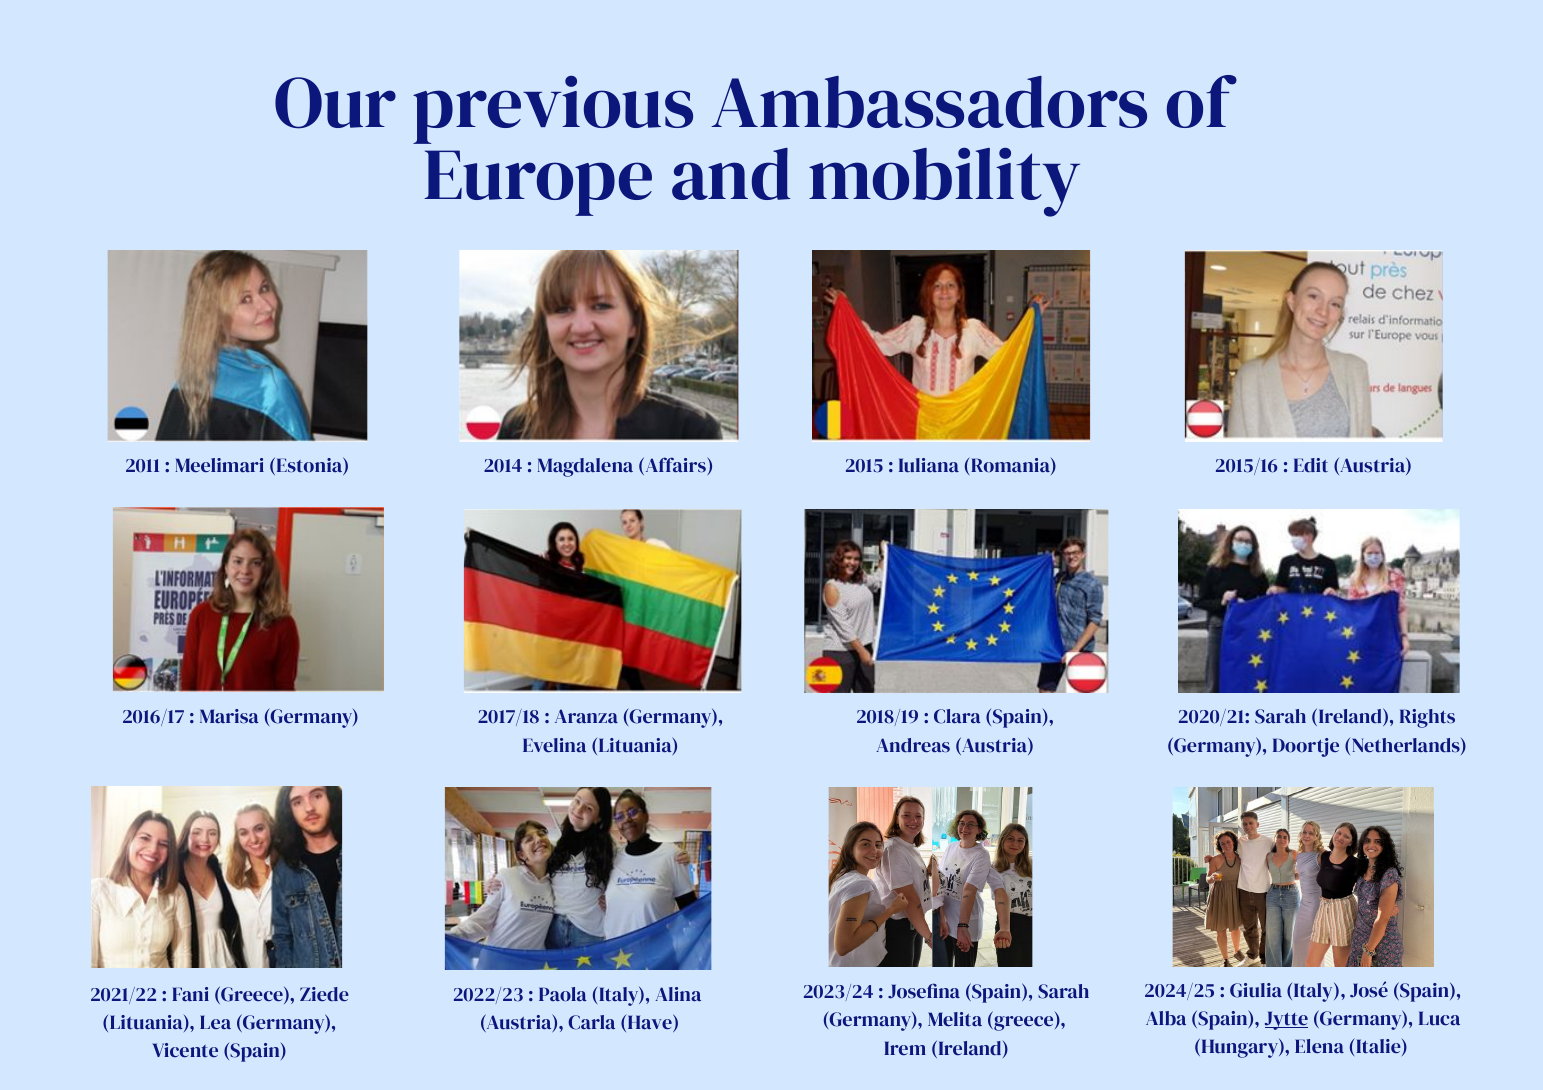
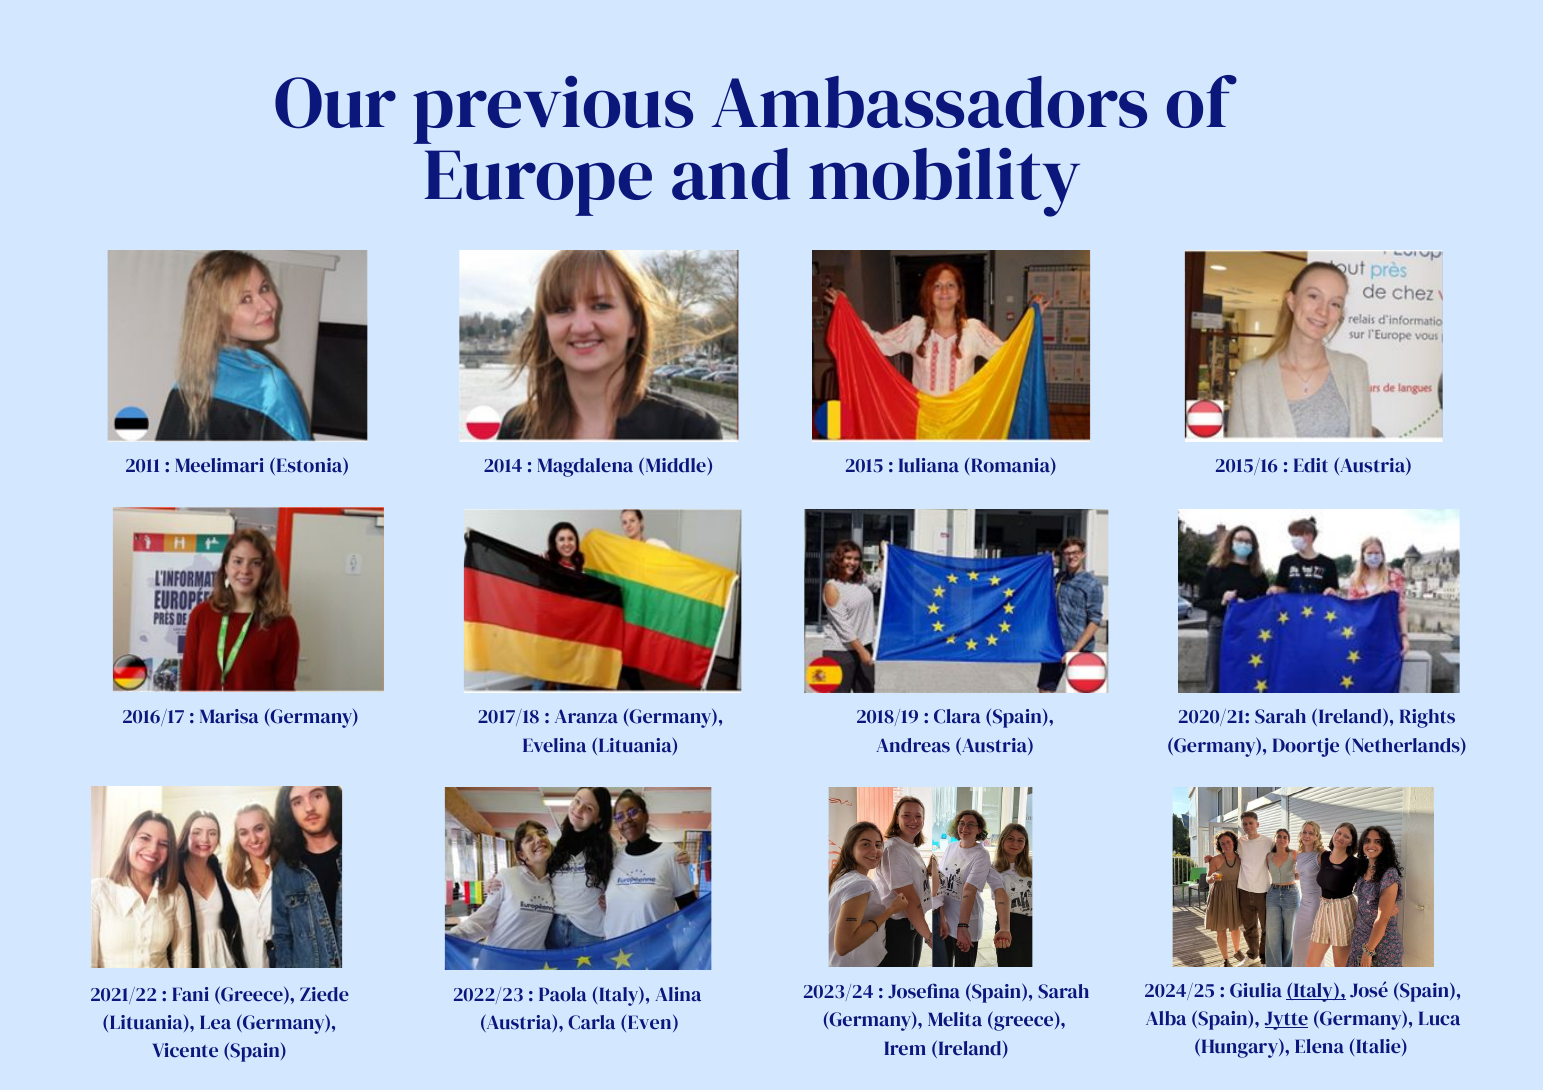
Affairs: Affairs -> Middle (676, 466)
Italy underline: none -> present (1316, 991)
Have: Have -> Even (650, 1023)
